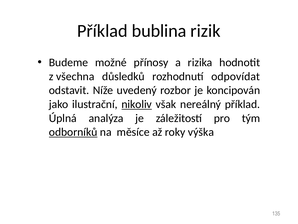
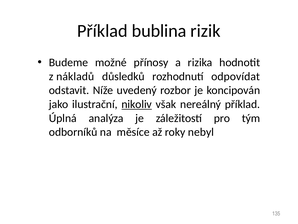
všechna: všechna -> nákladů (75, 76)
odborníků underline: present -> none (73, 132)
výška: výška -> nebyl (201, 132)
